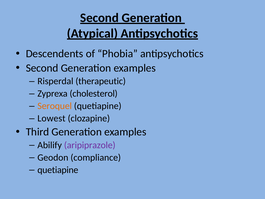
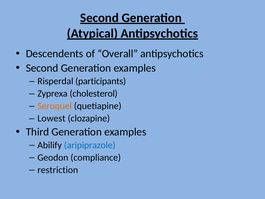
Phobia: Phobia -> Overall (118, 54)
therapeutic: therapeutic -> participants (101, 81)
aripiprazole colour: purple -> blue (90, 145)
quetiapine: quetiapine -> restriction (58, 170)
